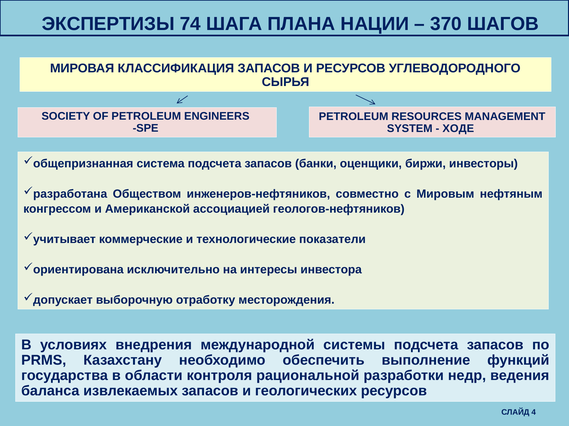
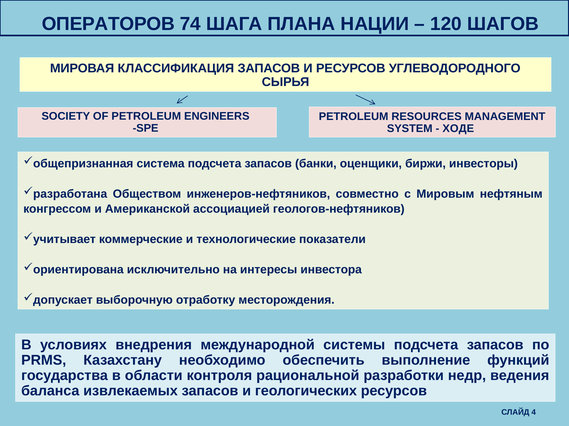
ЭКСПЕРТИЗЫ: ЭКСПЕРТИЗЫ -> ОПЕРАТОРОВ (108, 24)
370: 370 -> 120 (446, 24)
